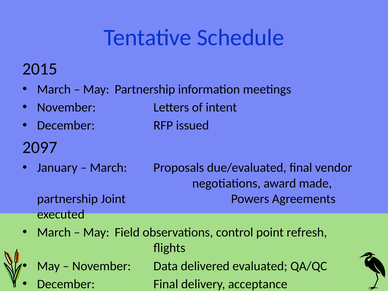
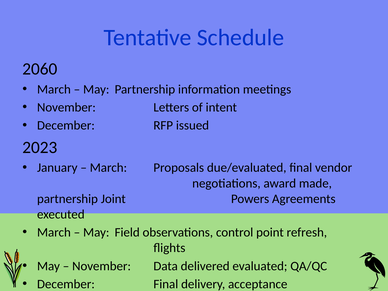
2015: 2015 -> 2060 (40, 69)
2097: 2097 -> 2023 (40, 147)
